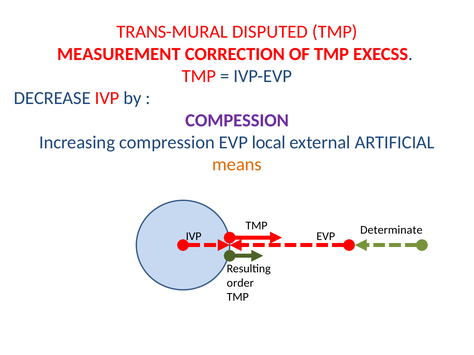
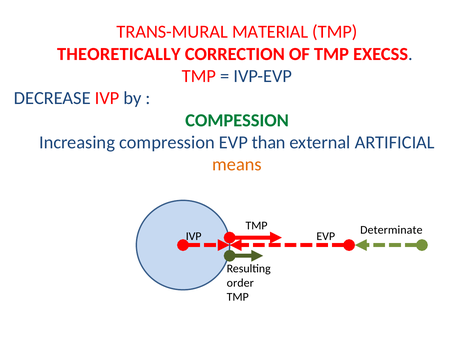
DISPUTED: DISPUTED -> MATERIAL (270, 32)
MEASUREMENT: MEASUREMENT -> THEORETICALLY (119, 54)
COMPESSION colour: purple -> green (237, 120)
local: local -> than (269, 143)
